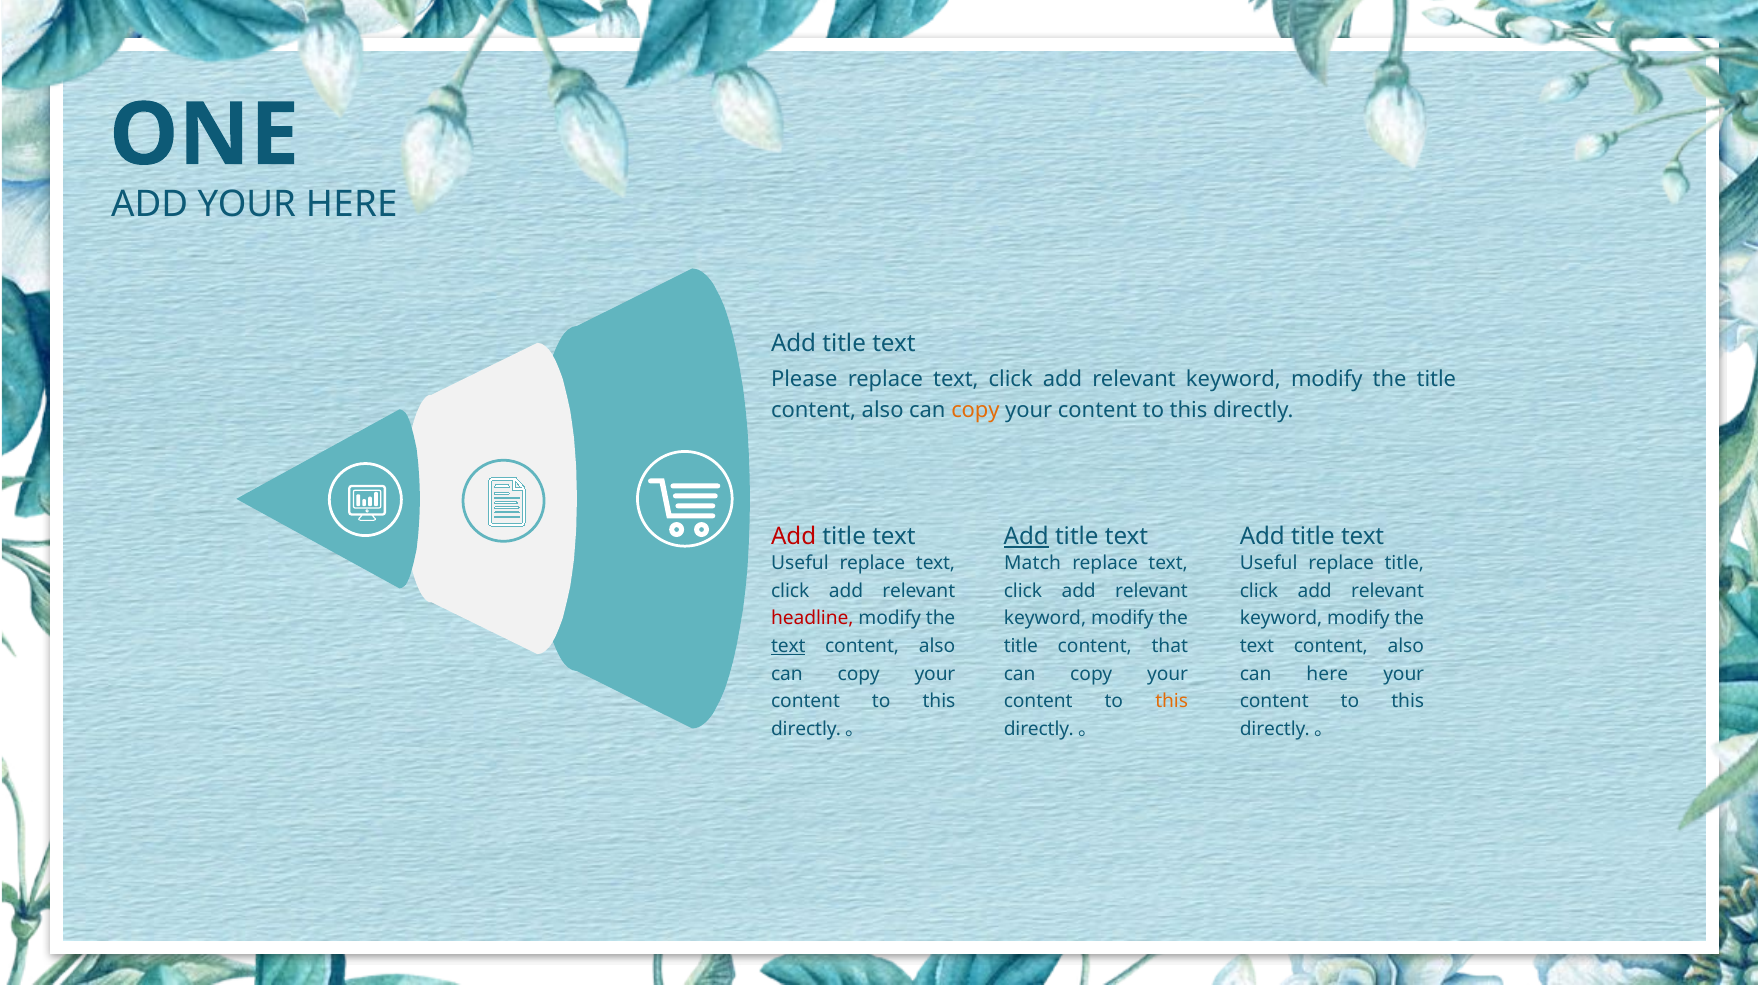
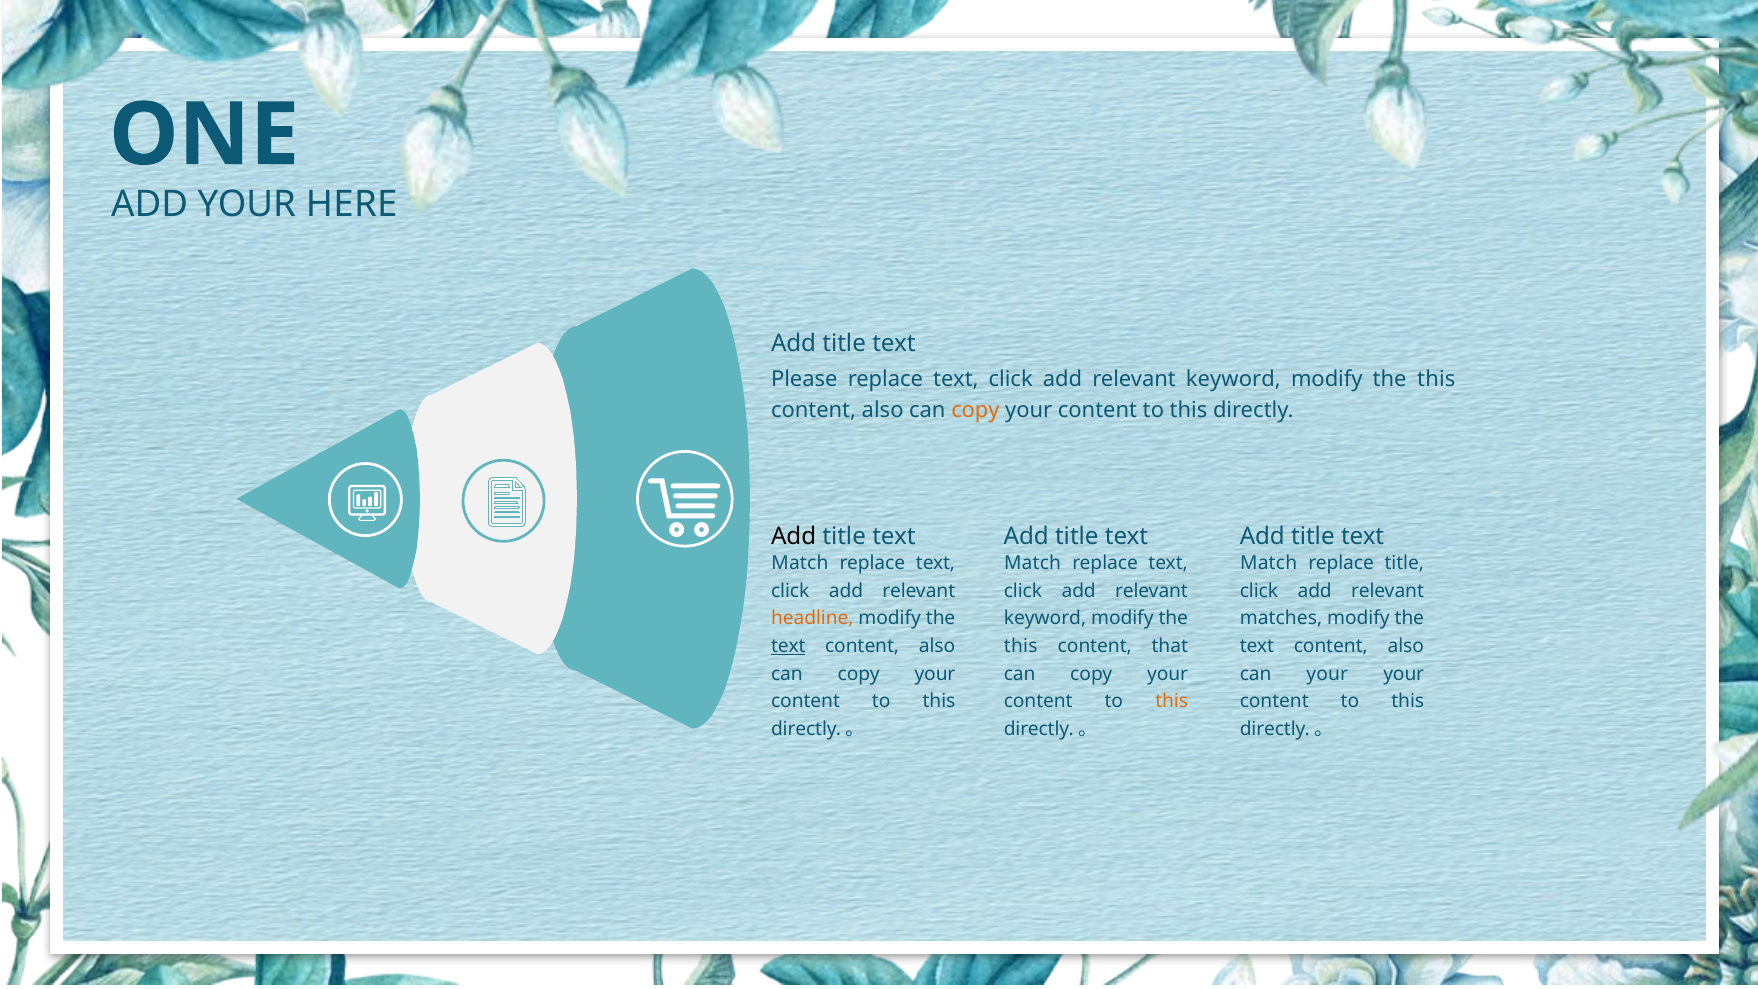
title: title -> this (1436, 379)
Add colour: red -> black (794, 537)
Add underline: present -> none (1026, 537)
Useful: Useful -> Match (800, 563)
Useful: Useful -> Match (1269, 563)
headline colour: red -> orange (812, 618)
keyword: keyword -> matches (1281, 618)
title: title -> this (1021, 646)
can here: here -> your (1327, 674)
